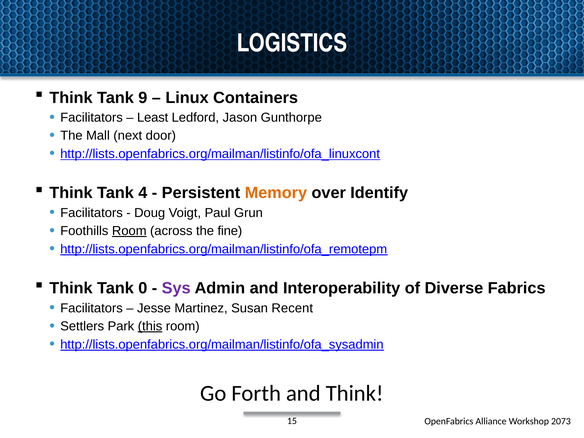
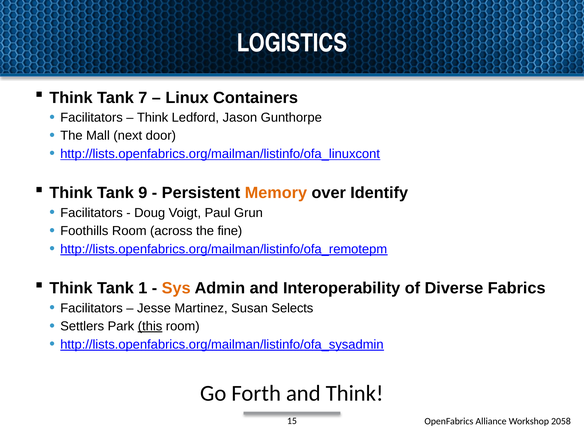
9: 9 -> 7 (143, 98)
Least: Least -> Think (153, 118)
4: 4 -> 9 (143, 193)
Room underline: present -> none (129, 231)
0: 0 -> 1 (143, 288)
Sys colour: purple -> orange (176, 288)
Recent: Recent -> Selects (292, 308)
2073: 2073 -> 2058 (561, 421)
